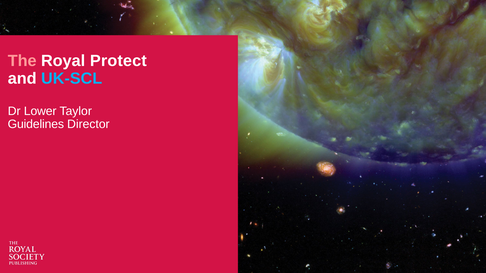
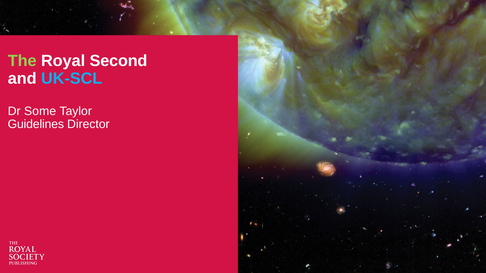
The colour: pink -> light green (22, 61)
Protect: Protect -> Second (119, 61)
Lower: Lower -> Some (40, 111)
